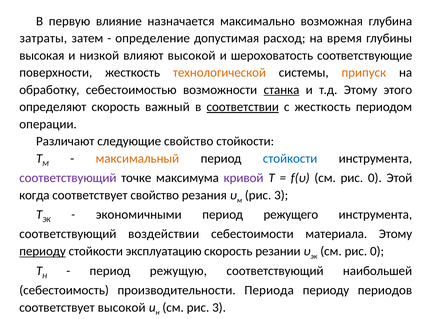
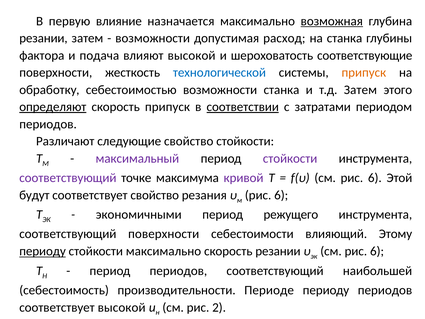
возможная underline: none -> present (332, 21)
затраты: затраты -> резании (43, 38)
определение: определение -> возможности (153, 38)
на время: время -> станка (345, 38)
высокая: высокая -> фактора (42, 55)
низкой: низкой -> подача (99, 55)
технологической colour: orange -> blue (219, 73)
станка underline: present -> none (281, 90)
т.д Этому: Этому -> Затем (360, 90)
определяют underline: none -> present (53, 107)
скорость важный: важный -> припуск (167, 107)
с жесткость: жесткость -> затратами (323, 107)
операции: операции -> периодов (48, 124)
максимальный colour: orange -> purple (137, 158)
стойкости colour: blue -> purple (290, 158)
f(υ см рис 0: 0 -> 6 (375, 178)
когда: когда -> будут (34, 195)
3: 3 -> 6 (281, 195)
соответствующий воздействии: воздействии -> поверхности (164, 234)
материала: материала -> влияющий (336, 234)
стойкости эксплуатацию: эксплуатацию -> максимально (164, 251)
0: 0 -> 6 (377, 251)
период режущую: режущую -> периодов (178, 271)
Периода: Периода -> Периоде (269, 290)
см рис 3: 3 -> 2 (219, 307)
